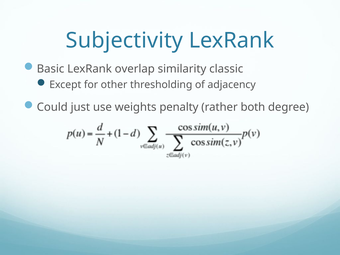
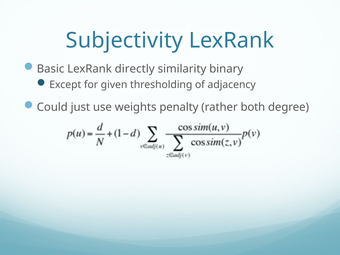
overlap: overlap -> directly (135, 69)
classic: classic -> binary (226, 69)
other: other -> given (114, 85)
